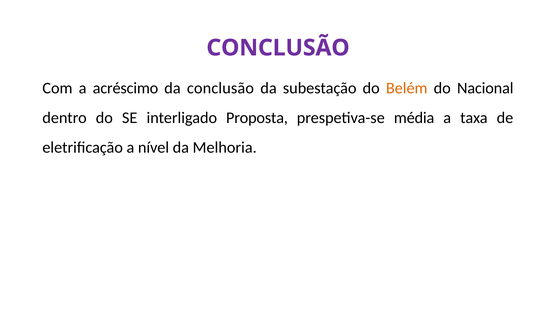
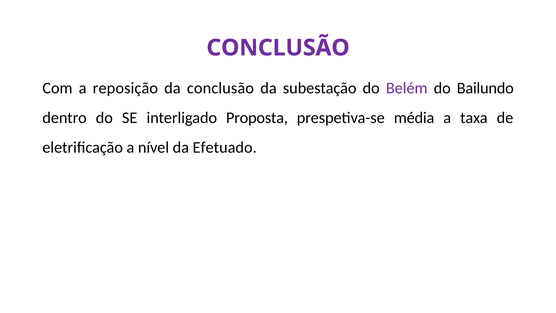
acréscimo: acréscimo -> reposição (125, 88)
Belém colour: orange -> purple (407, 88)
Nacional: Nacional -> Bailundo (485, 88)
Melhoria: Melhoria -> Efetuado (225, 147)
